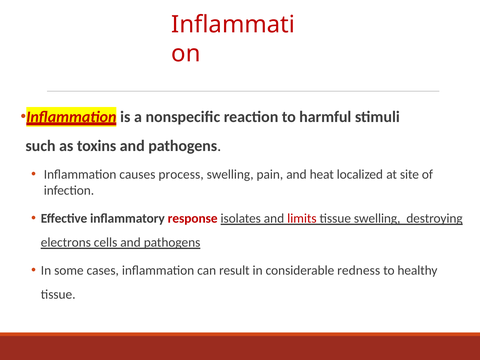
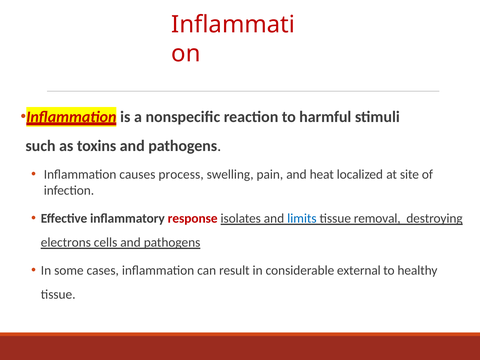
limits colour: red -> blue (302, 219)
tissue swelling: swelling -> removal (377, 219)
redness: redness -> external (359, 271)
